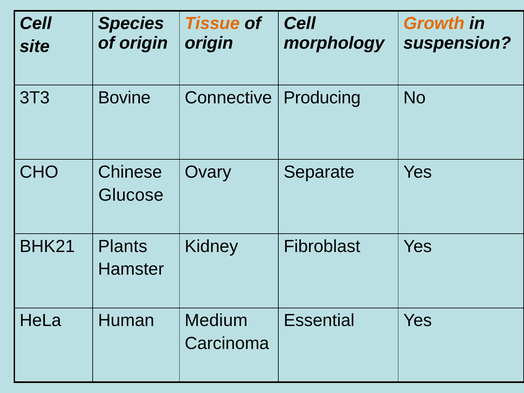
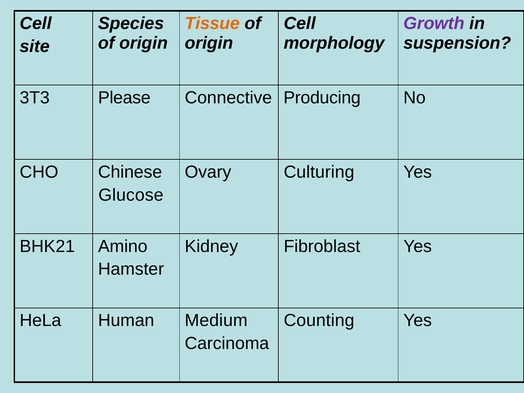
Growth colour: orange -> purple (434, 23)
Bovine: Bovine -> Please (124, 98)
Separate: Separate -> Culturing (319, 172)
Plants: Plants -> Amino (123, 246)
Essential: Essential -> Counting (319, 321)
